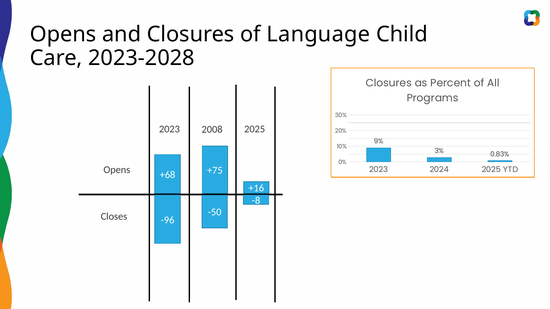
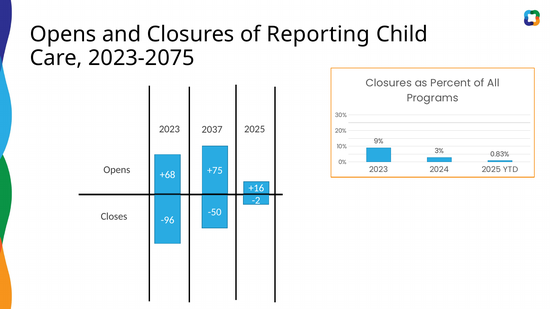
Language: Language -> Reporting (318, 34)
2023-2028: 2023-2028 -> 2023-2075 (141, 58)
2008: 2008 -> 2037 (212, 130)
-8: -8 -> -2 (256, 201)
